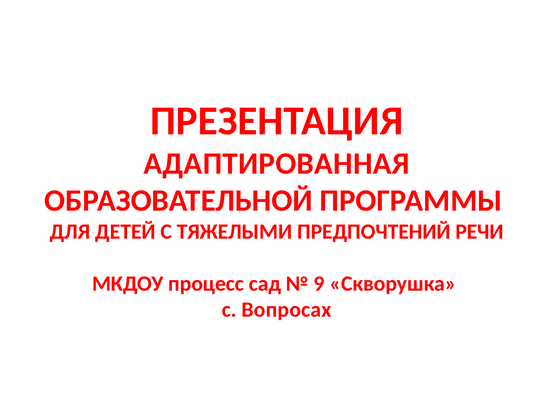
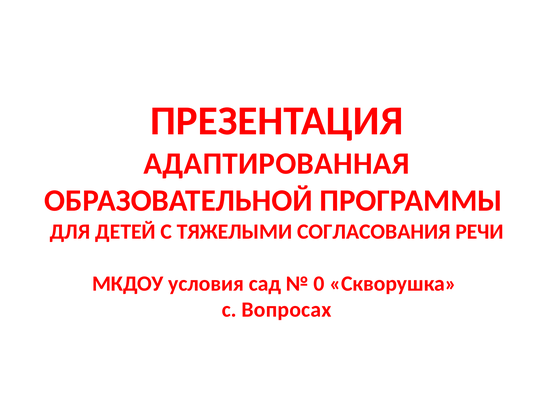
ПРЕДПОЧТЕНИЙ: ПРЕДПОЧТЕНИЙ -> СОГЛАСОВАНИЯ (374, 231)
процесс: процесс -> условия (206, 283)
9: 9 -> 0 (319, 283)
